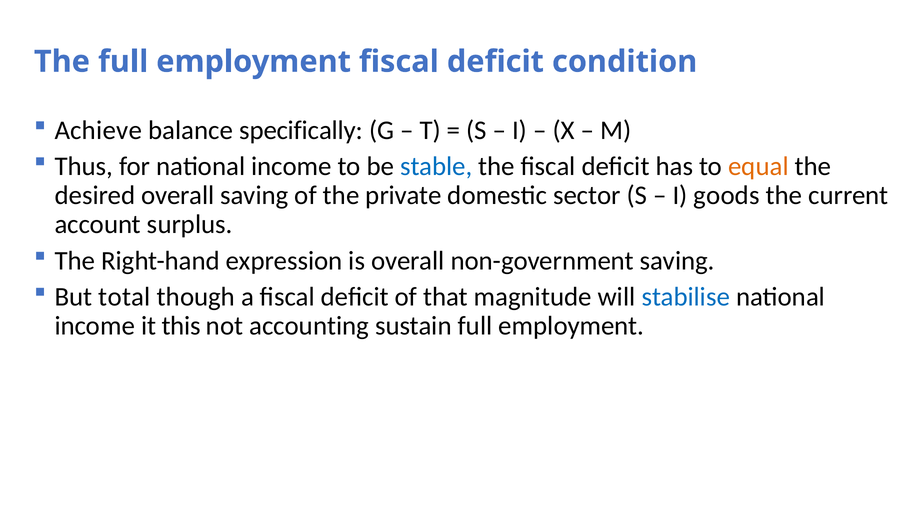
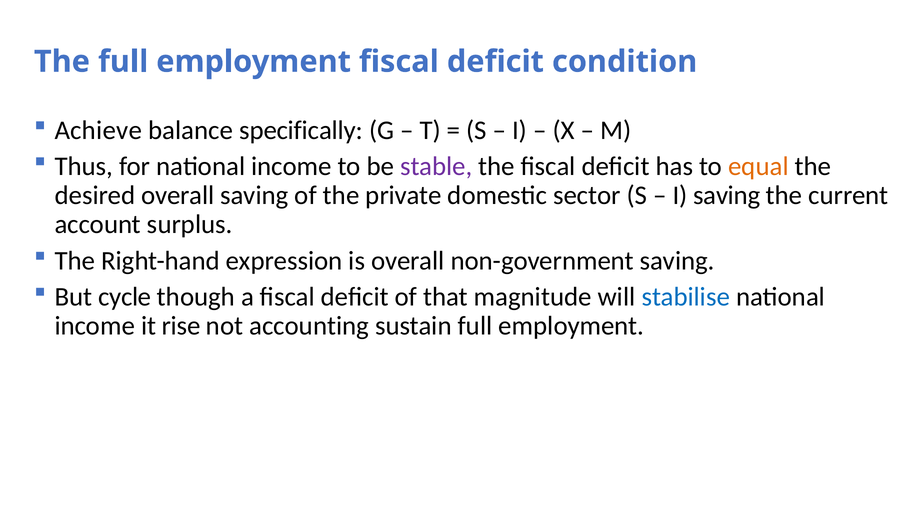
stable colour: blue -> purple (436, 166)
I goods: goods -> saving (727, 195)
total: total -> cycle (125, 297)
this: this -> rise (181, 326)
